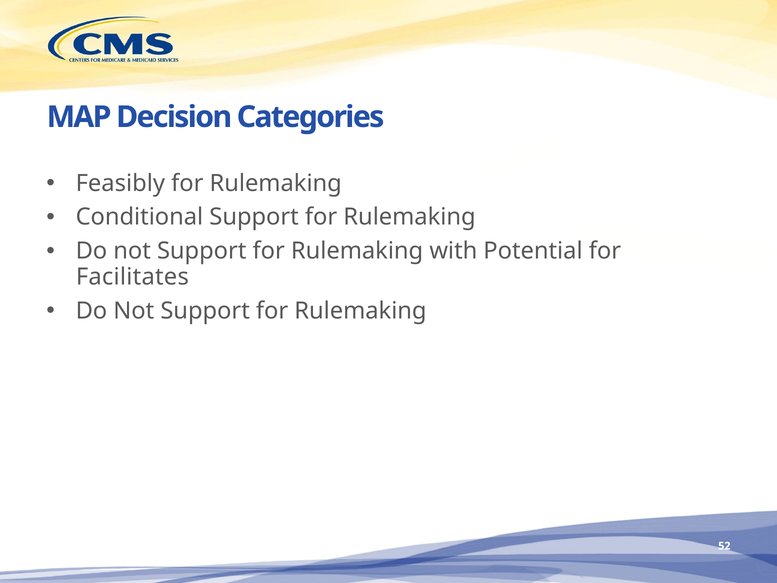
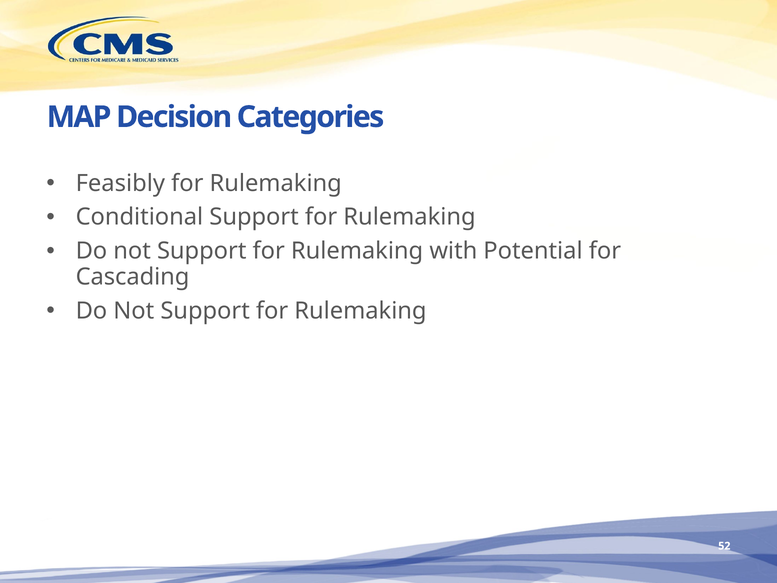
Facilitates: Facilitates -> Cascading (133, 277)
